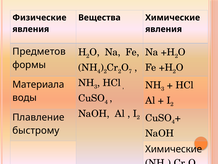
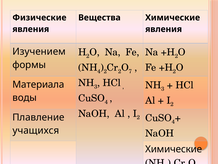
Предметов: Предметов -> Изучением (39, 51)
быстрому: быстрому -> учащихся (36, 130)
